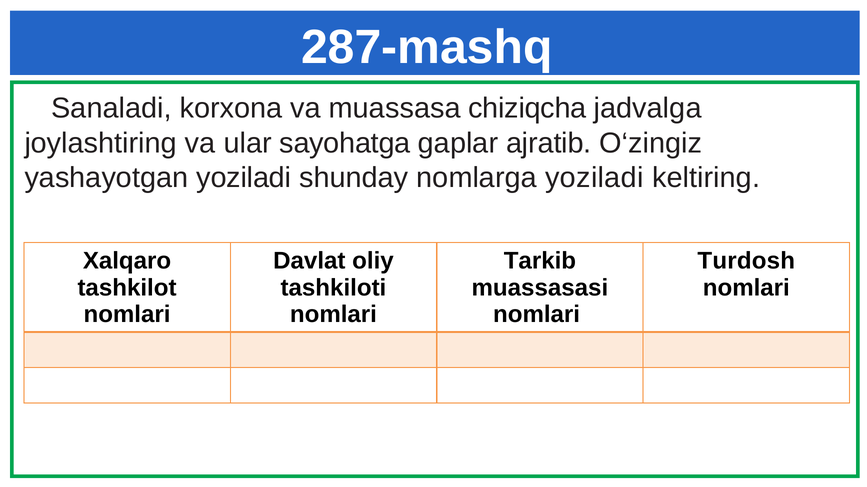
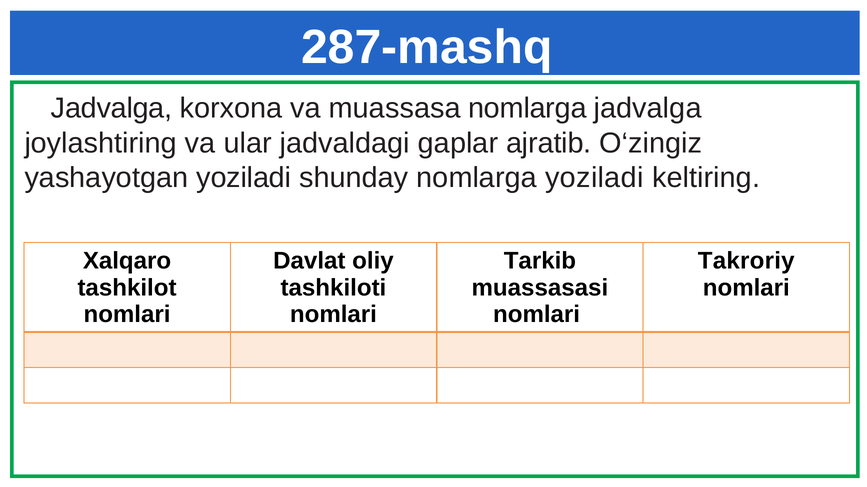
Sanaladi: Sanaladi -> Jadvalga (112, 109)
muassasa chiziqcha: chiziqcha -> nomlarga (527, 109)
sayohatga: sayohatga -> jadvaldagi (345, 143)
Turdosh: Turdosh -> Takroriy (746, 261)
